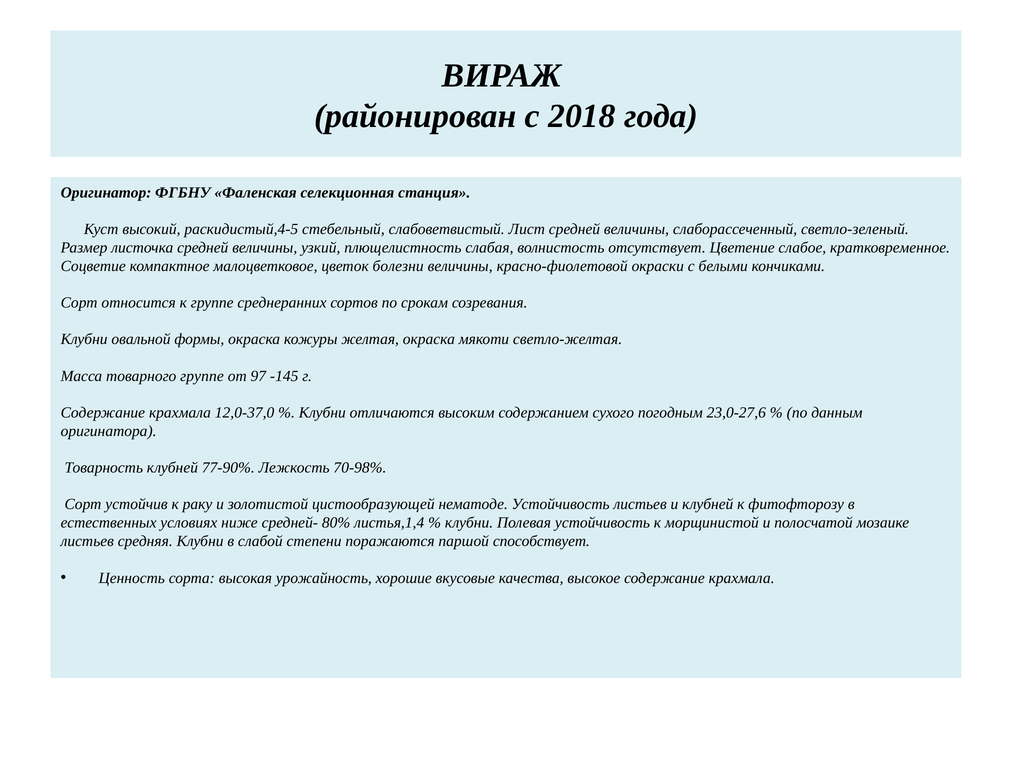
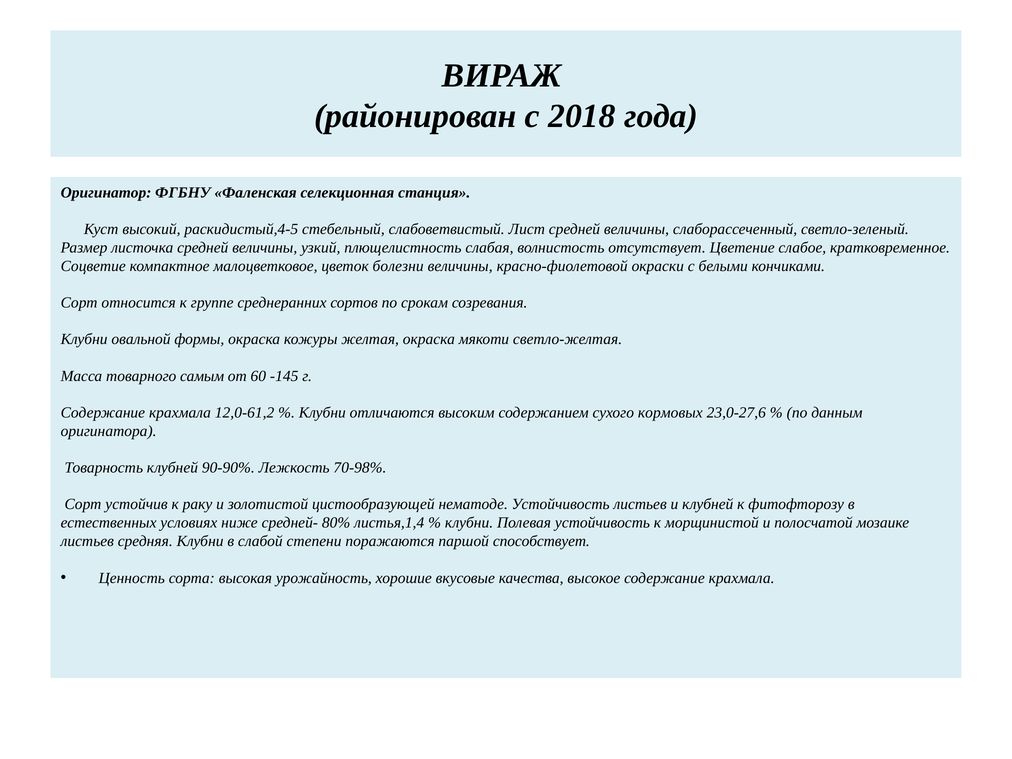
товарного группе: группе -> самым (202, 376)
97: 97 -> 60 (258, 376)
12,0-37,0: 12,0-37,0 -> 12,0-61,2 (245, 413)
погодным: погодным -> кормовых (670, 413)
77-90%: 77-90% -> 90-90% (228, 468)
